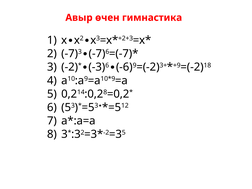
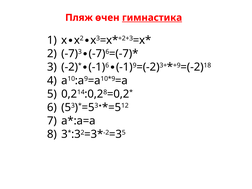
Авыр: Авыр -> Пляж (79, 18)
гимнастика underline: none -> present (152, 18)
-6: -6 -> -1 (124, 67)
-3: -3 -> -1 (97, 67)
